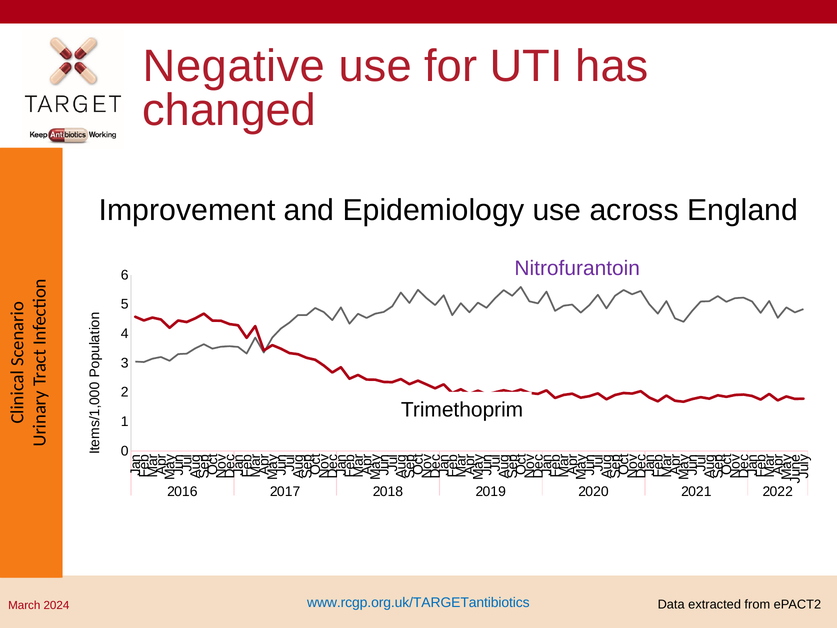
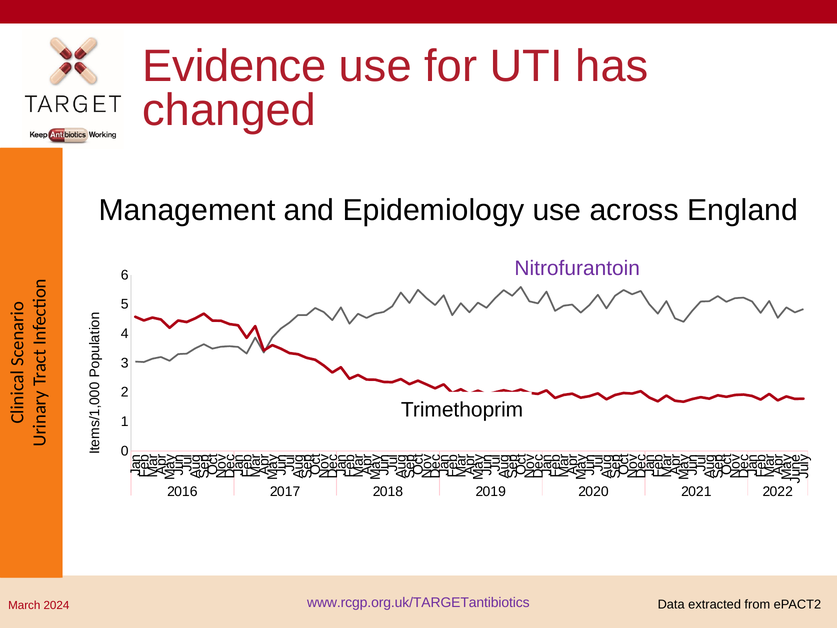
Negative: Negative -> Evidence (234, 66)
Improvement: Improvement -> Management (187, 210)
www.rcgp.org.uk/TARGETantibiotics colour: blue -> purple (418, 602)
